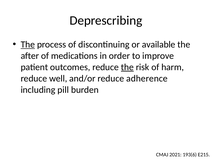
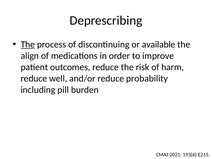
after: after -> align (30, 56)
the underline: present -> none (127, 67)
adherence: adherence -> probability (147, 78)
